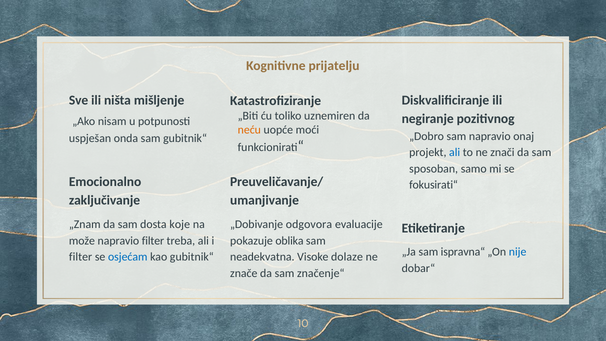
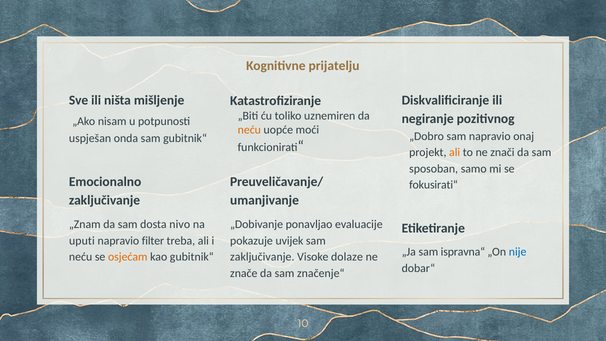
ali colour: blue -> orange (455, 152)
koje: koje -> nivo (180, 224)
odgovora: odgovora -> ponavljao (309, 224)
može: može -> uputi (82, 241)
oblika: oblika -> uvijek (289, 241)
filter: filter -> neću (81, 257)
osjećam colour: blue -> orange (128, 257)
neadekvatna: neadekvatna -> zaključivanje (262, 257)
